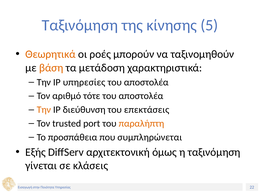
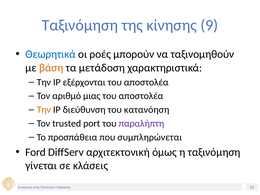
5: 5 -> 9 (209, 25)
Θεωρητικά colour: orange -> blue (50, 54)
υπηρεσίες: υπηρεσίες -> εξέρχονται (84, 82)
τότε: τότε -> μιας (92, 96)
επεκτάσεις: επεκτάσεις -> κατανόηση (147, 110)
παραλήπτη colour: orange -> purple (141, 123)
Εξής: Εξής -> Ford (36, 152)
